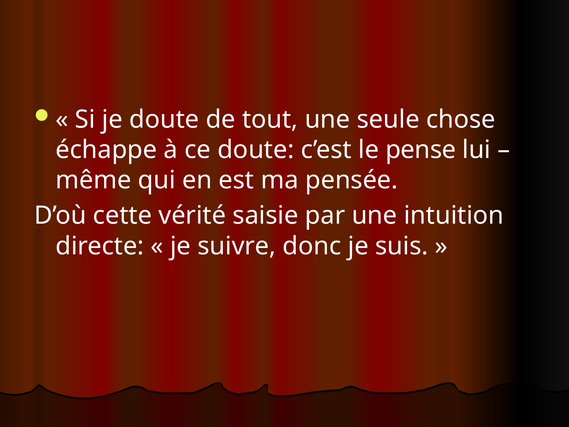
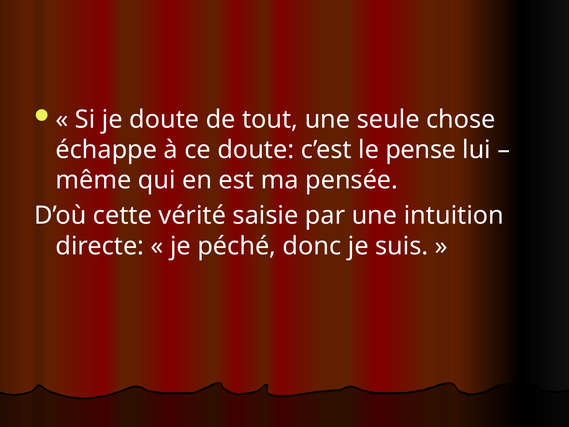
suivre: suivre -> péché (237, 246)
